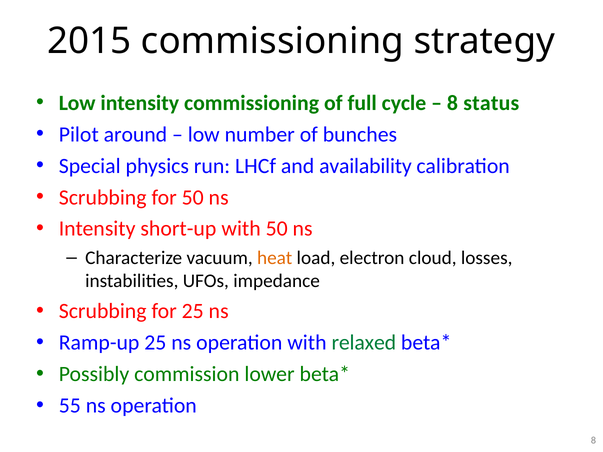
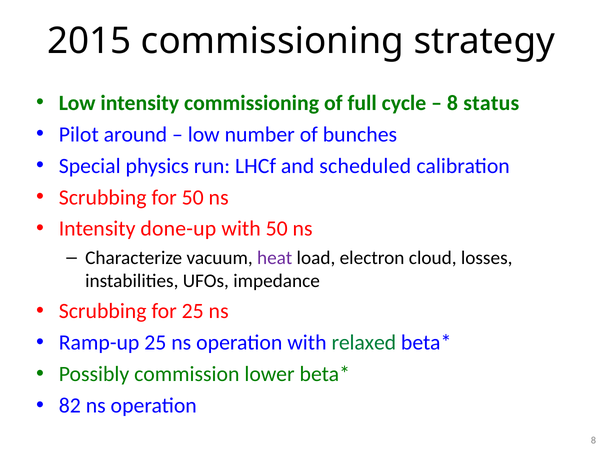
availability: availability -> scheduled (365, 166)
short-up: short-up -> done-up (178, 229)
heat colour: orange -> purple (275, 258)
55: 55 -> 82 (70, 406)
